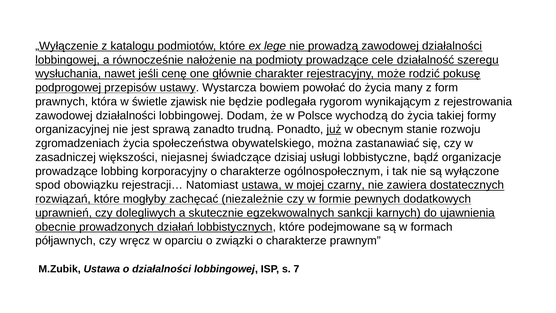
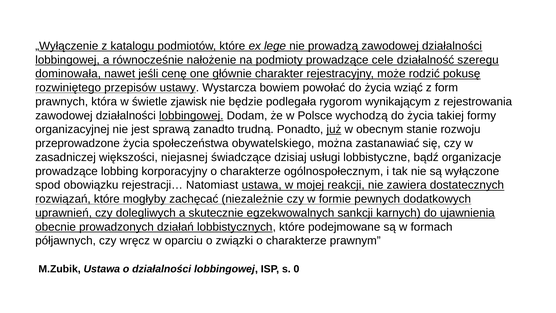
wysłuchania: wysłuchania -> dominowała (68, 74)
podprogowej: podprogowej -> rozwiniętego (68, 88)
many: many -> wziąć (408, 88)
lobbingowej underline: none -> present (191, 115)
zgromadzeniach: zgromadzeniach -> przeprowadzone (78, 143)
czarny: czarny -> reakcji (346, 185)
7: 7 -> 0 (296, 269)
